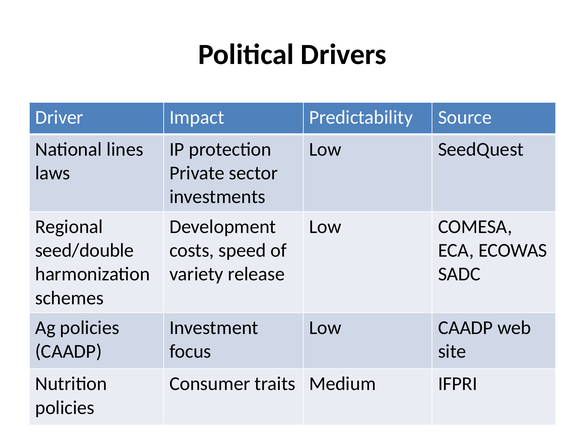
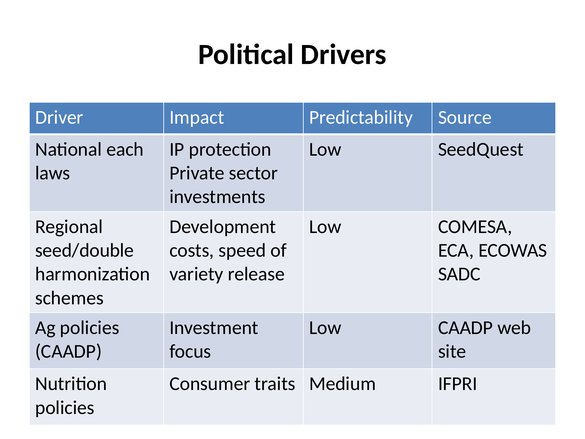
lines: lines -> each (125, 149)
